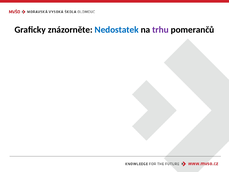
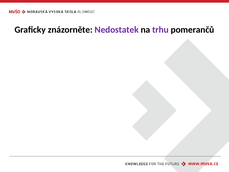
Nedostatek colour: blue -> purple (117, 30)
